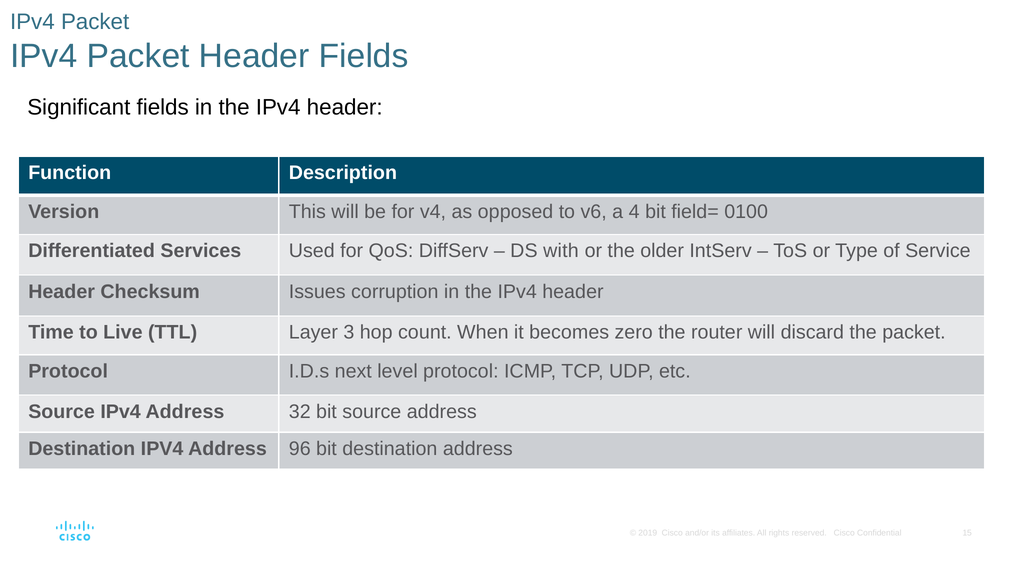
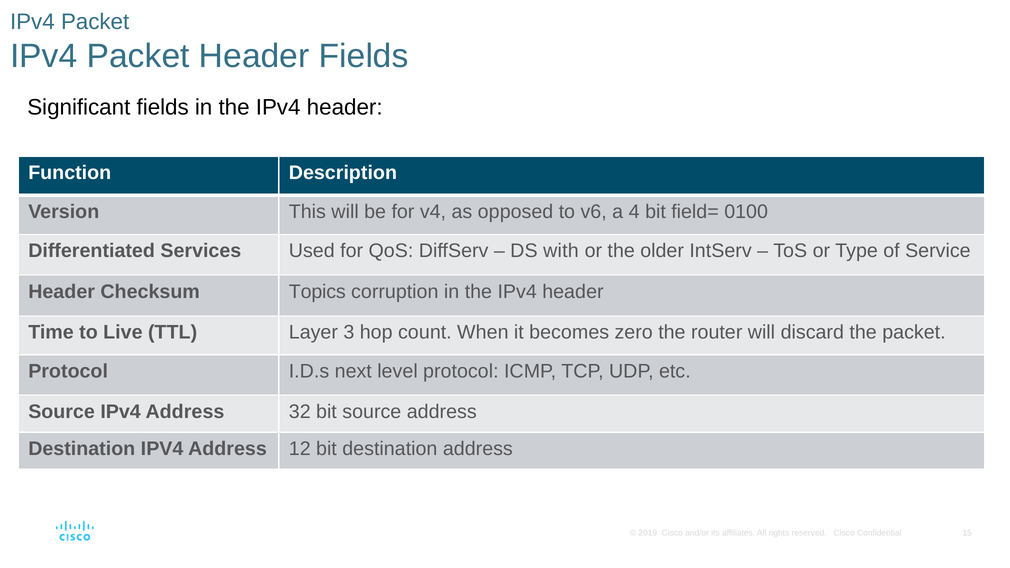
Issues: Issues -> Topics (317, 292)
96: 96 -> 12 (300, 449)
